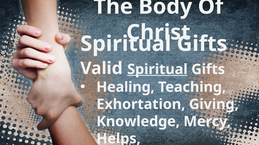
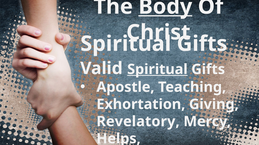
Body underline: none -> present (165, 7)
Healing: Healing -> Apostle (125, 87)
Knowledge: Knowledge -> Revelatory (138, 122)
